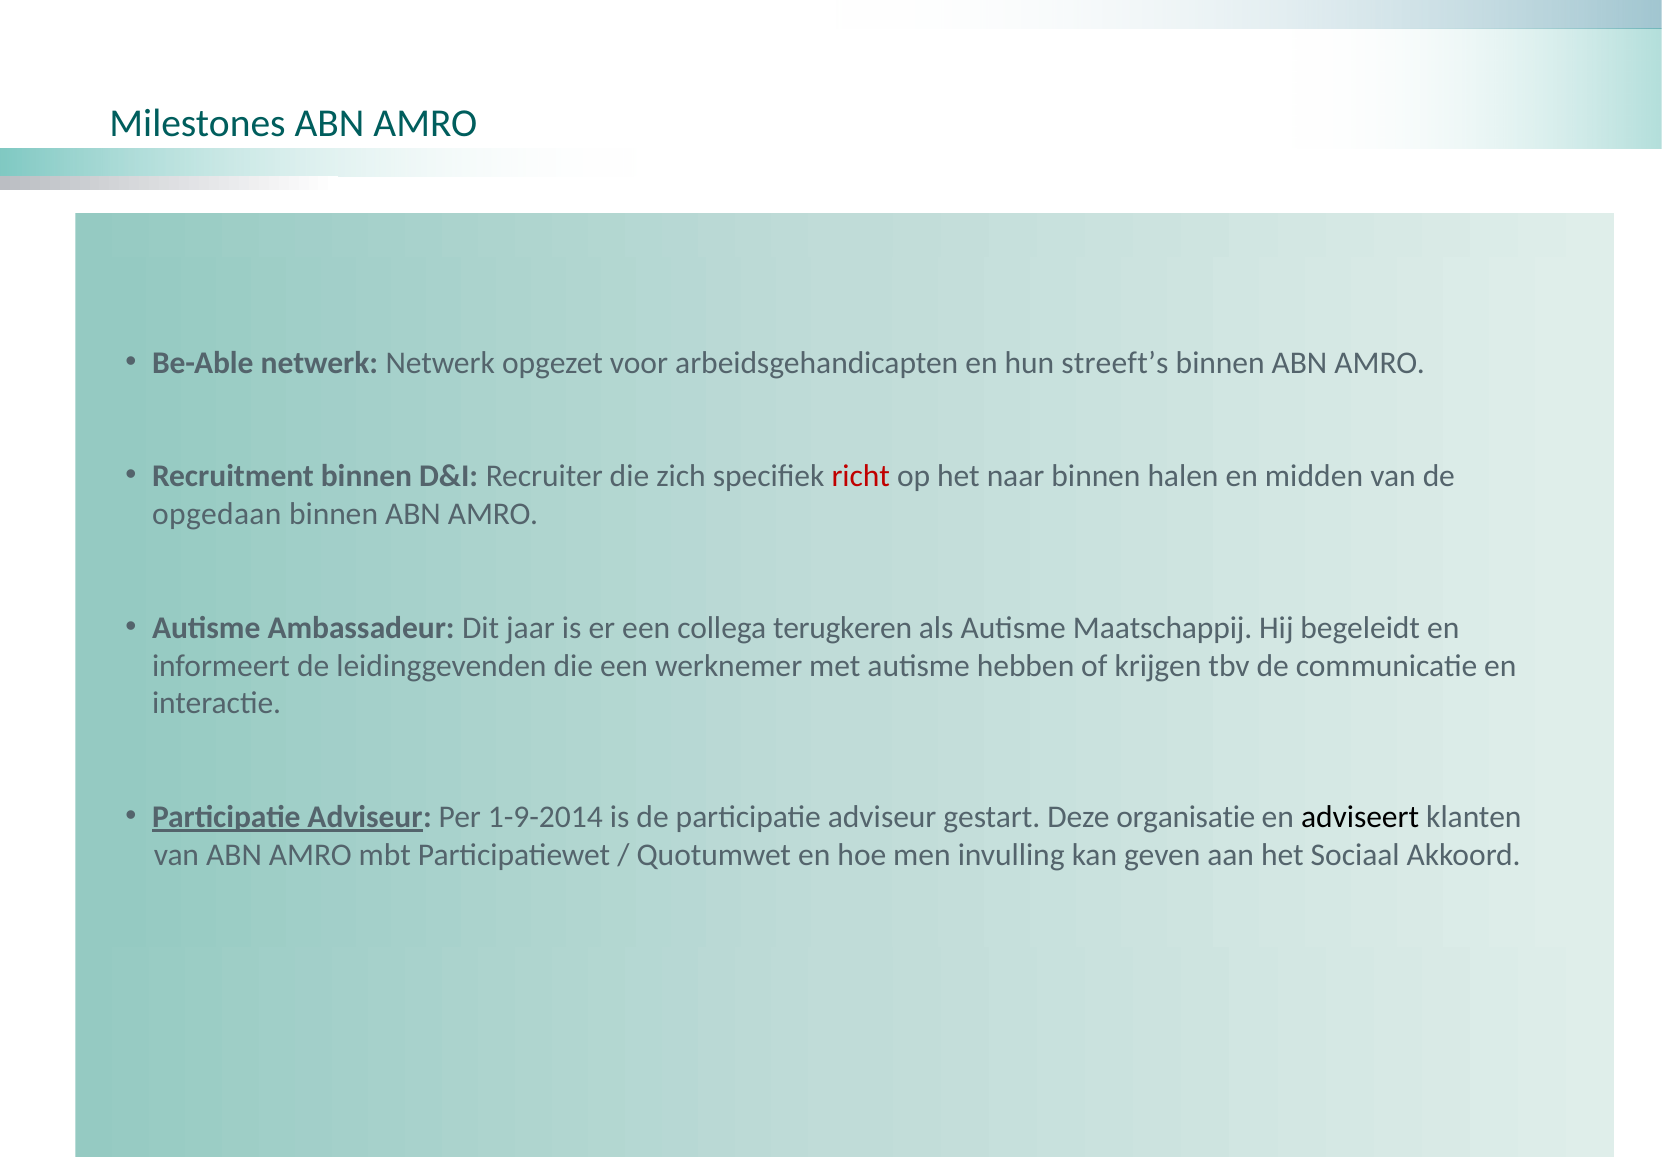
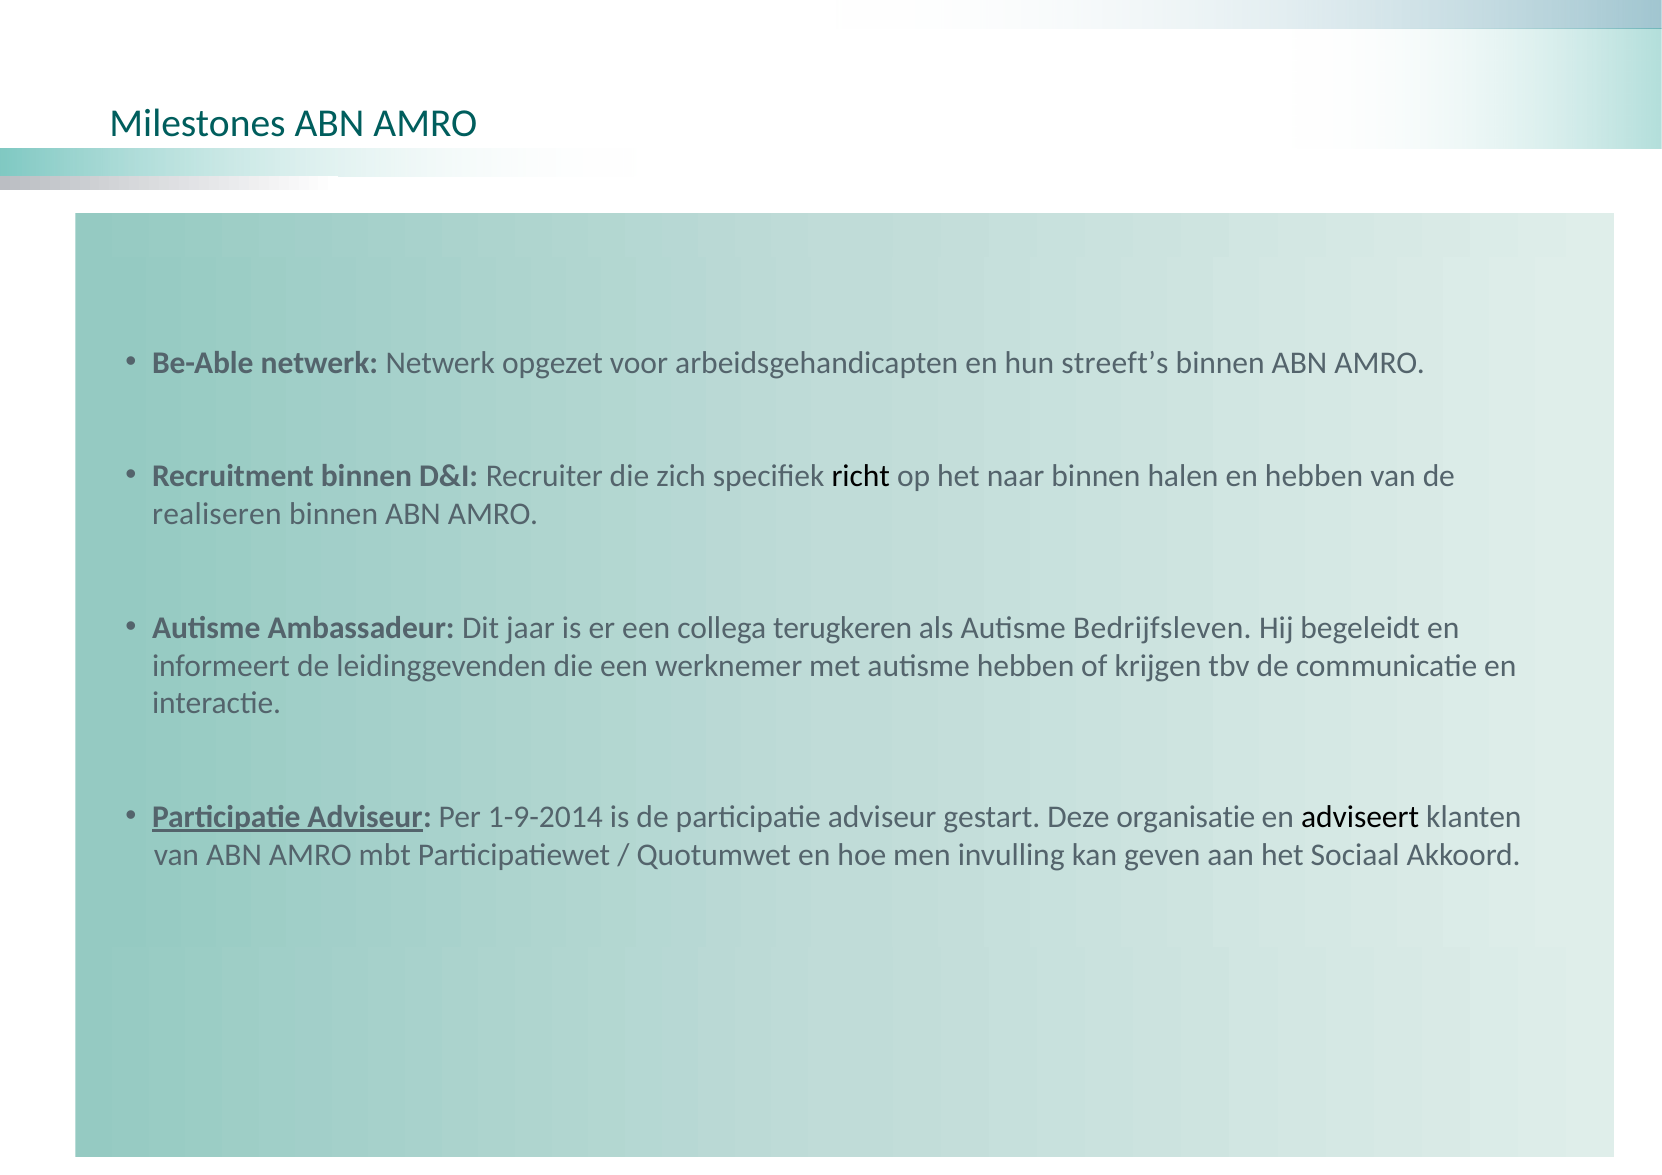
richt colour: red -> black (861, 476)
en midden: midden -> hebben (1314, 476)
opgedaan: opgedaan -> realiseren (217, 514)
Maatschappij: Maatschappij -> Bedrijfsleven (1162, 628)
